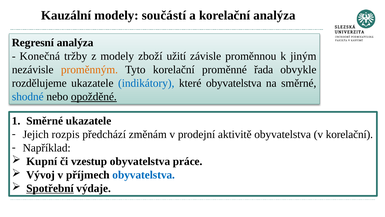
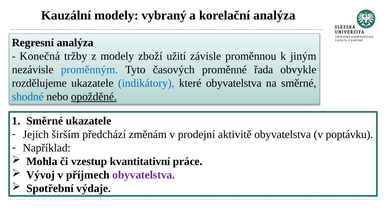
součástí: součástí -> vybraný (164, 15)
proměnným colour: orange -> blue (89, 70)
Tyto korelační: korelační -> časových (174, 70)
rozpis: rozpis -> širším (66, 134)
v korelační: korelační -> poptávku (349, 134)
Kupní: Kupní -> Mohla (42, 161)
vzestup obyvatelstva: obyvatelstva -> kvantitativní (140, 161)
obyvatelstva colour: blue -> purple (144, 175)
Spotřební underline: present -> none (50, 188)
